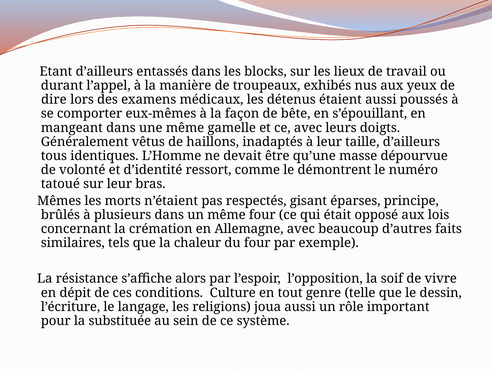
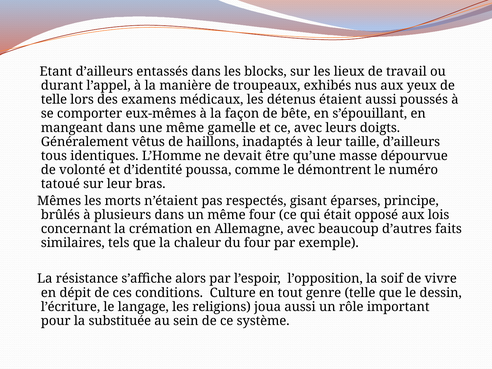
dire: dire -> telle (54, 100)
ressort: ressort -> poussa (209, 170)
